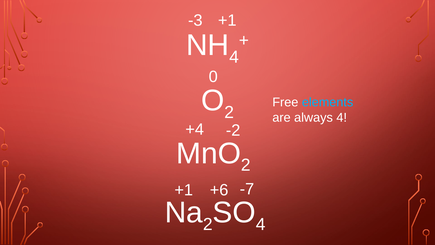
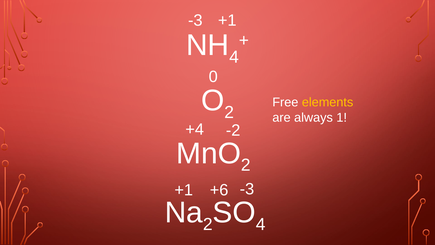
elements colour: light blue -> yellow (328, 102)
always 4: 4 -> 1 (342, 117)
-7: -7 -> -3 (247, 189)
